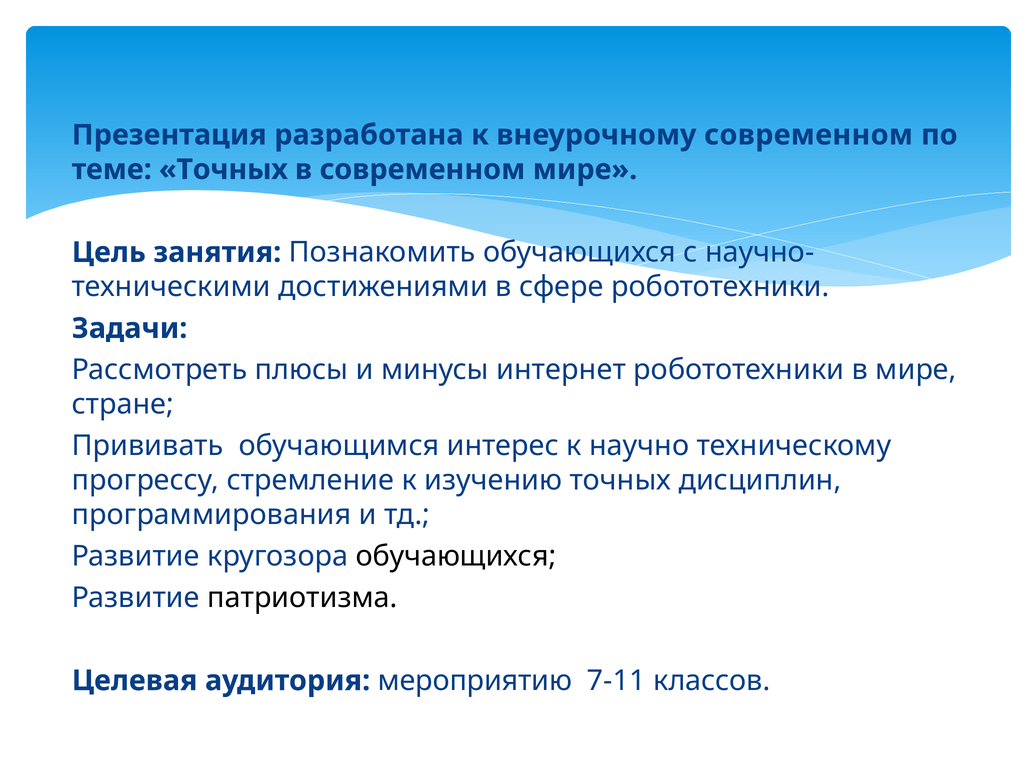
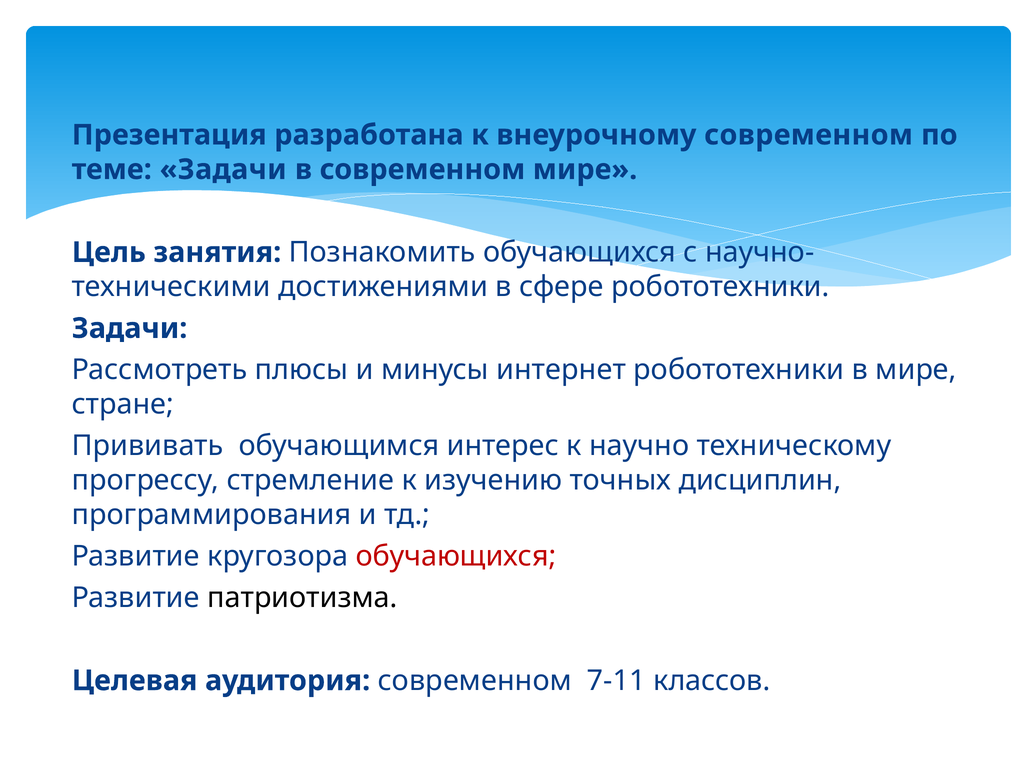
теме Точных: Точных -> Задачи (223, 170)
обучающихся colour: black -> red (456, 556)
аудитория мероприятию: мероприятию -> современном (475, 681)
